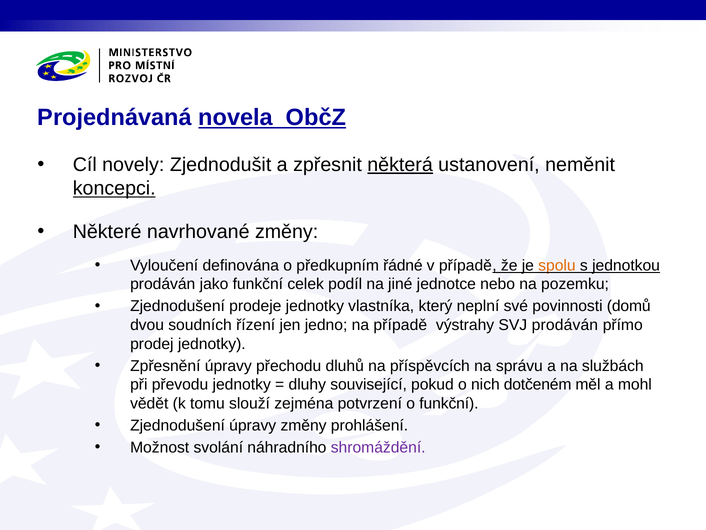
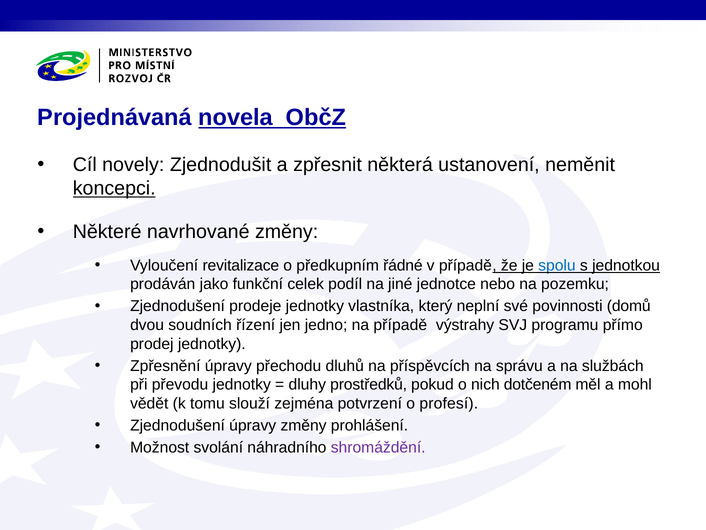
některá underline: present -> none (400, 165)
definována: definována -> revitalizace (241, 265)
spolu colour: orange -> blue (557, 265)
SVJ prodáván: prodáván -> programu (565, 325)
související: související -> prostředků (369, 384)
o funkční: funkční -> profesí (449, 403)
